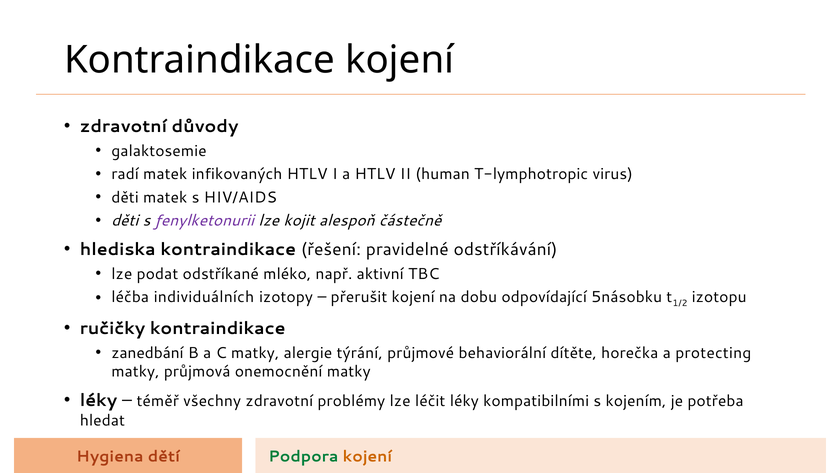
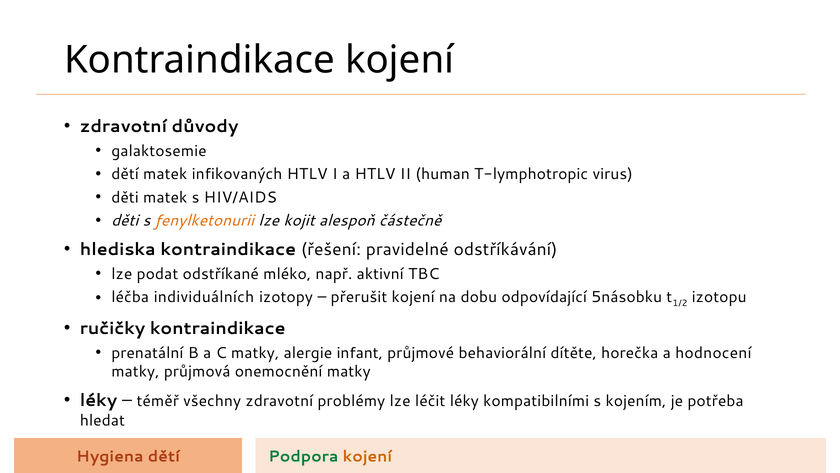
radí: radí -> dětí (125, 174)
fenylketonurii colour: purple -> orange (204, 221)
zanedbání: zanedbání -> prenatální (147, 352)
týrání: týrání -> infant (360, 352)
protecting: protecting -> hodnocení (713, 352)
